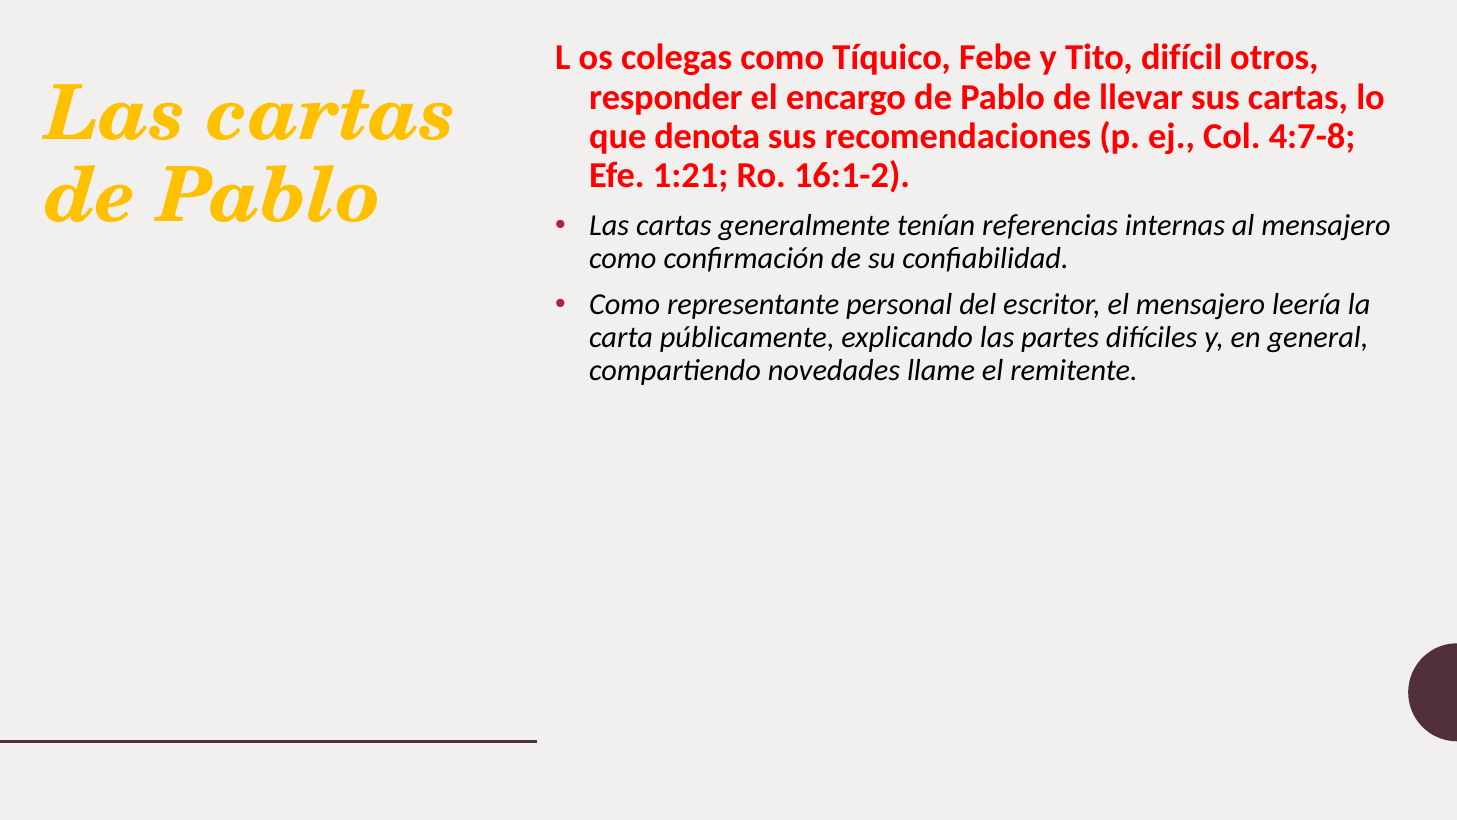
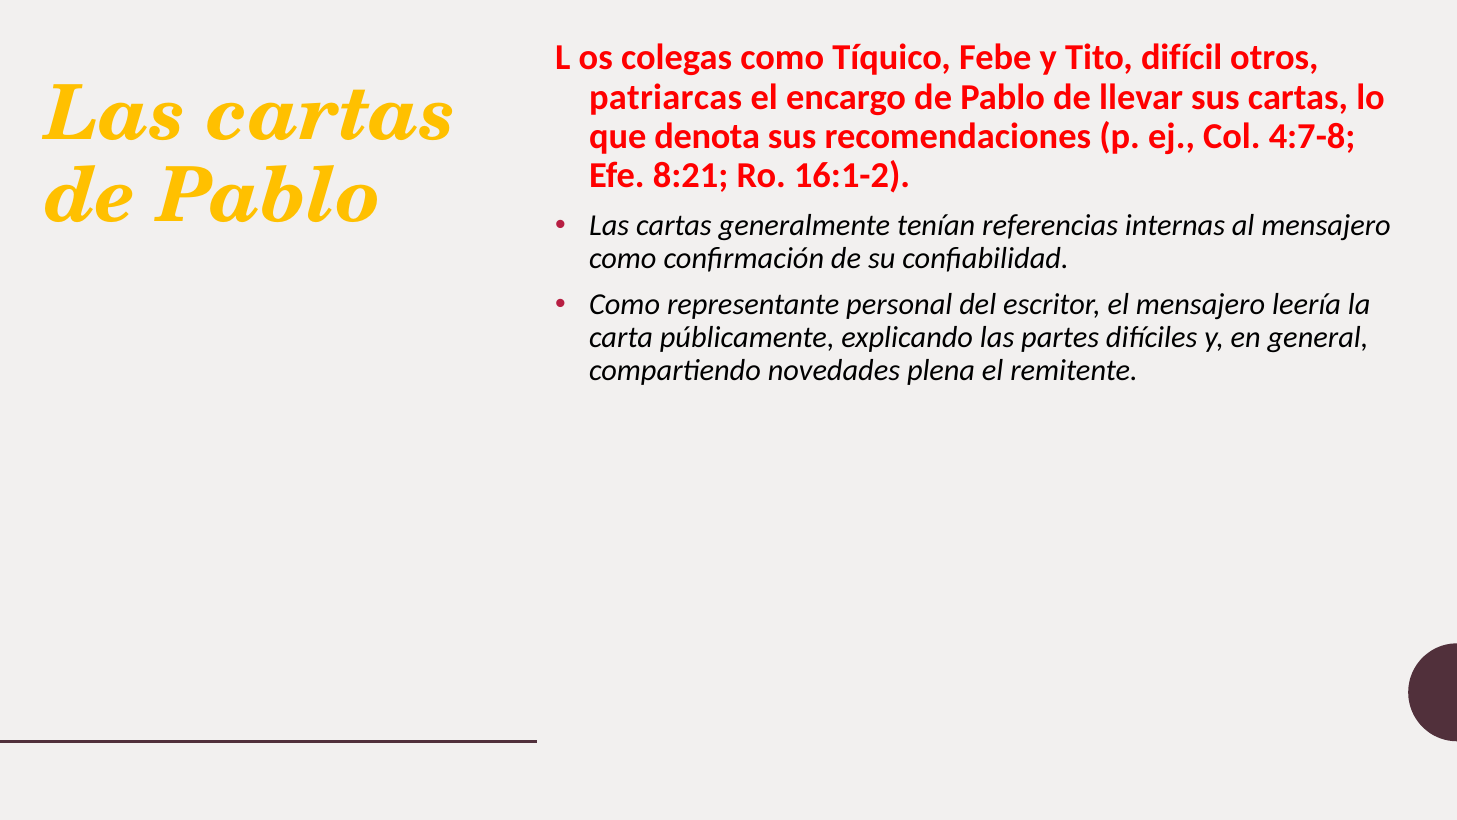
responder: responder -> patriarcas (666, 97)
1:21: 1:21 -> 8:21 (691, 176)
llame: llame -> plena (941, 370)
